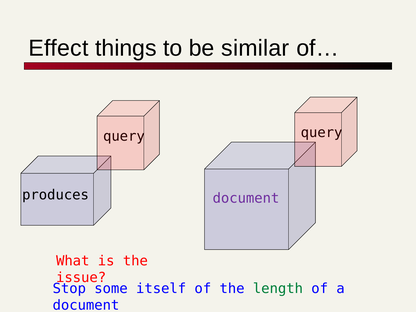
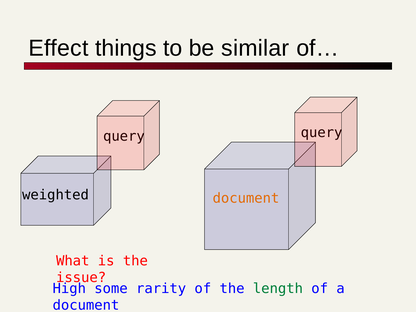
produces: produces -> weighted (56, 195)
document colour: purple -> orange (246, 198)
Stop: Stop -> High (69, 289)
itself: itself -> rarity (161, 289)
